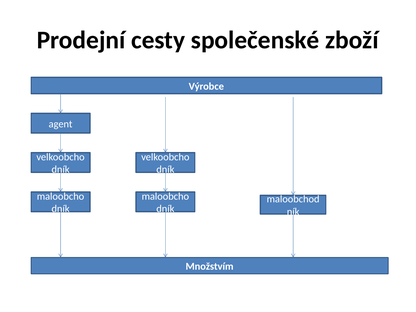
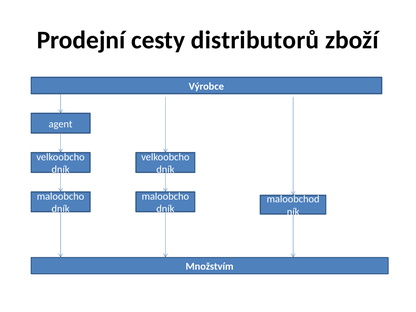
společenské: společenské -> distributorů (255, 40)
